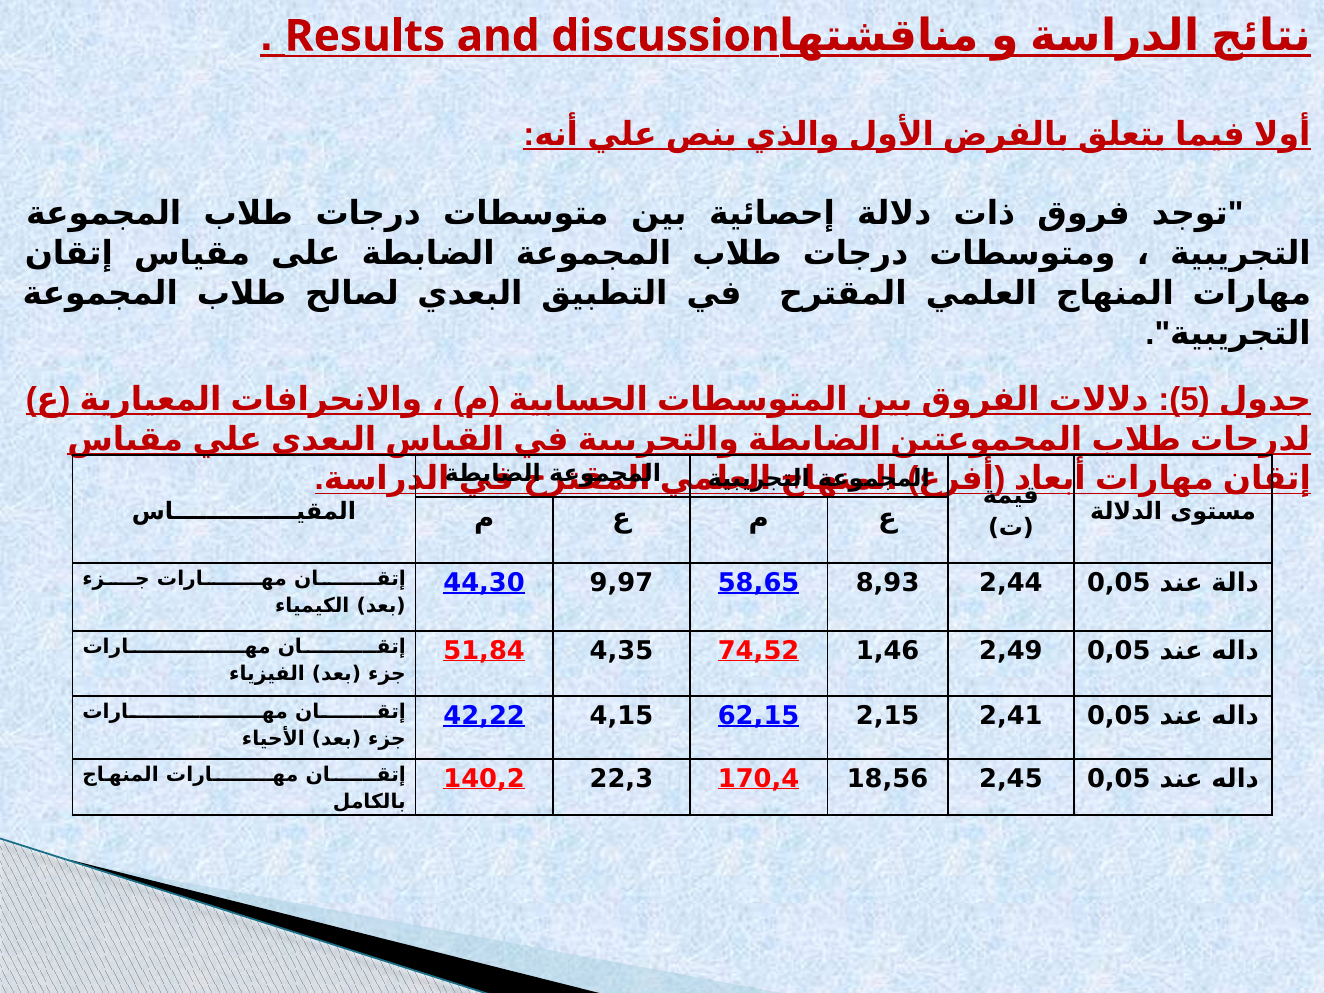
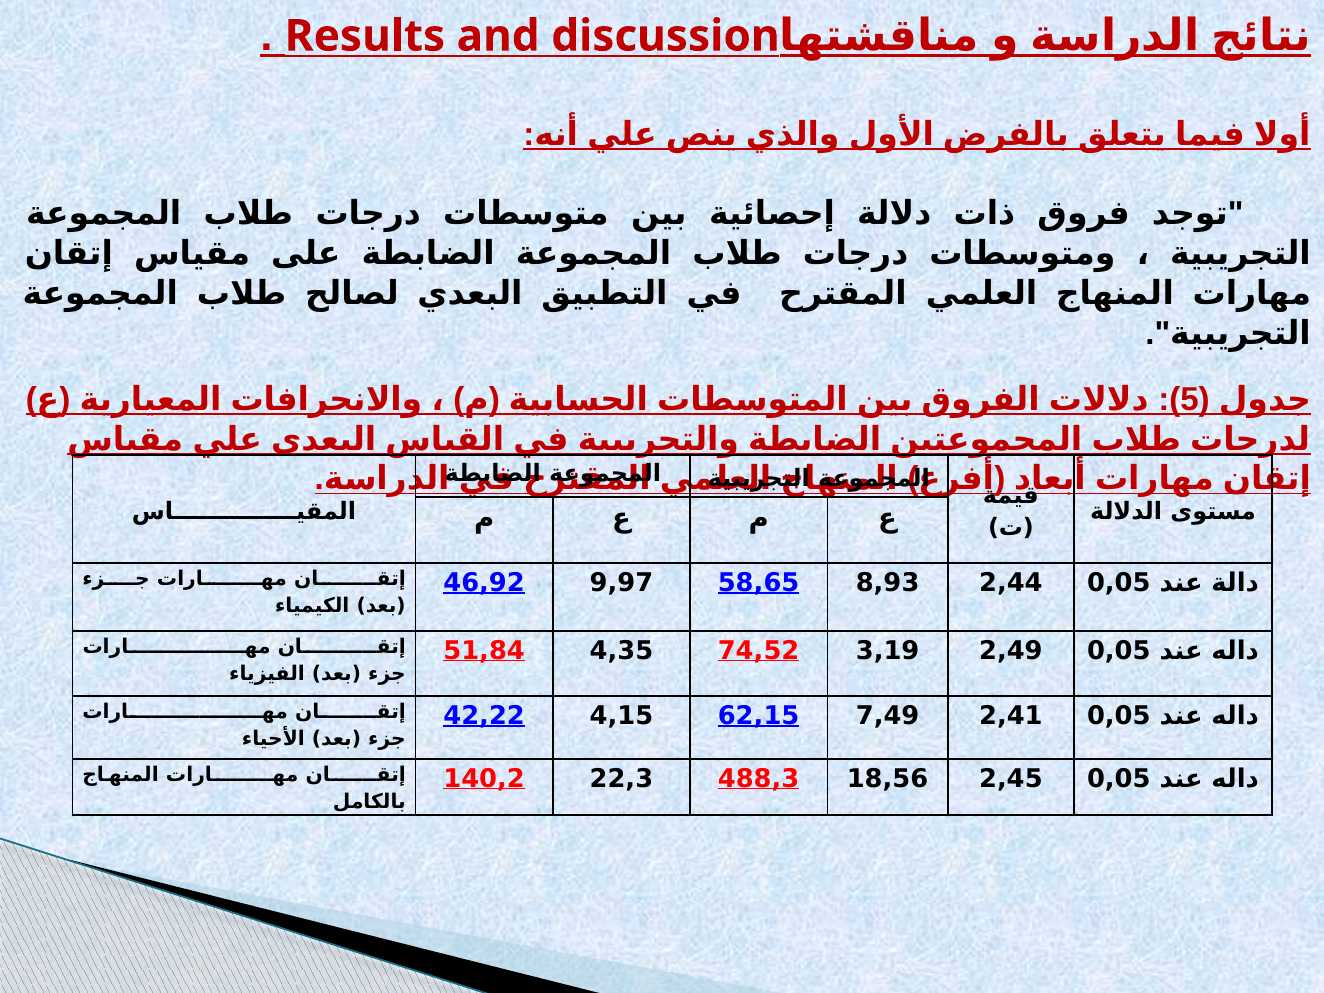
44,30: 44,30 -> 46,92 (484, 583)
1,46: 1,46 -> 3,19 (888, 651)
2,15: 2,15 -> 7,49 (888, 716)
170,4: 170,4 -> 488,3 (759, 779)
